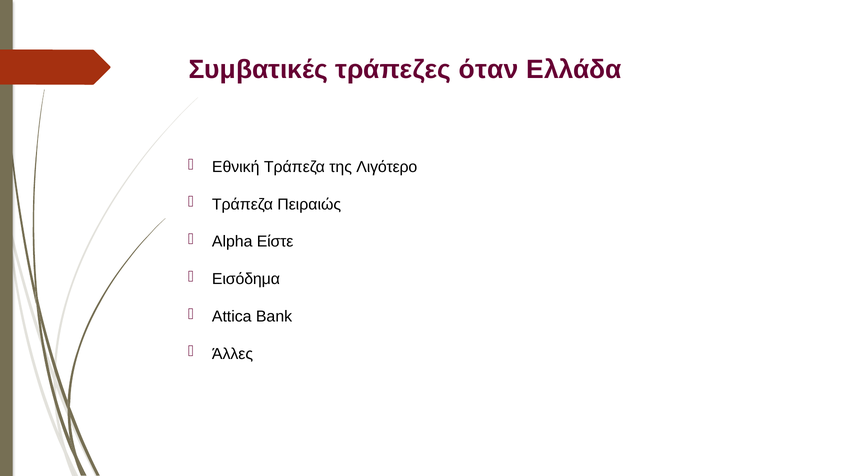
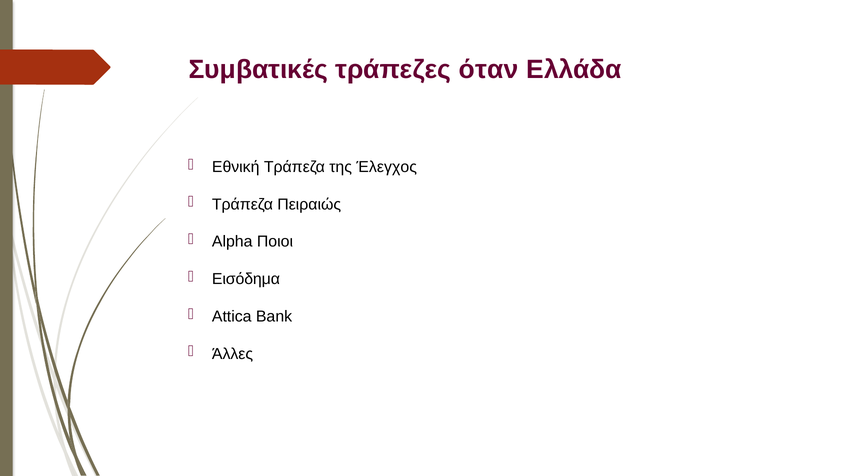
Λιγότερο: Λιγότερο -> Έλεγχος (387, 167)
Είστε: Είστε -> Ποιοι (275, 242)
